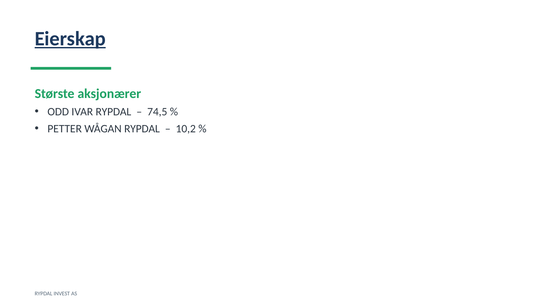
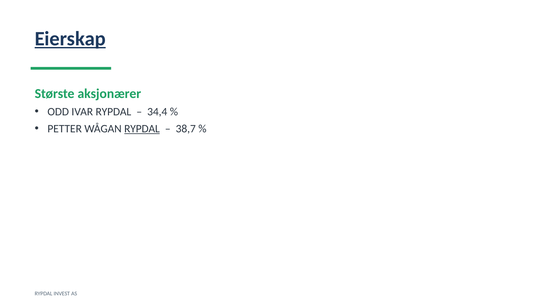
74,5: 74,5 -> 34,4 (157, 112)
RYPDAL underline: none -> present (142, 129)
10,2: 10,2 -> 38,7 (186, 129)
